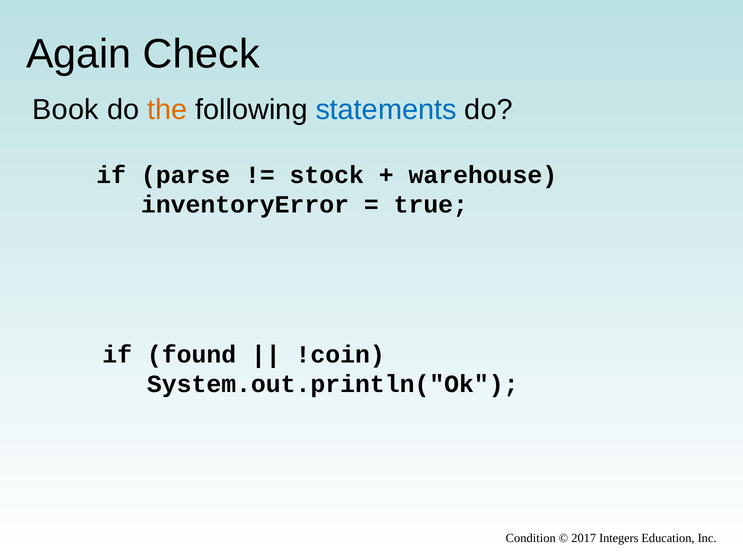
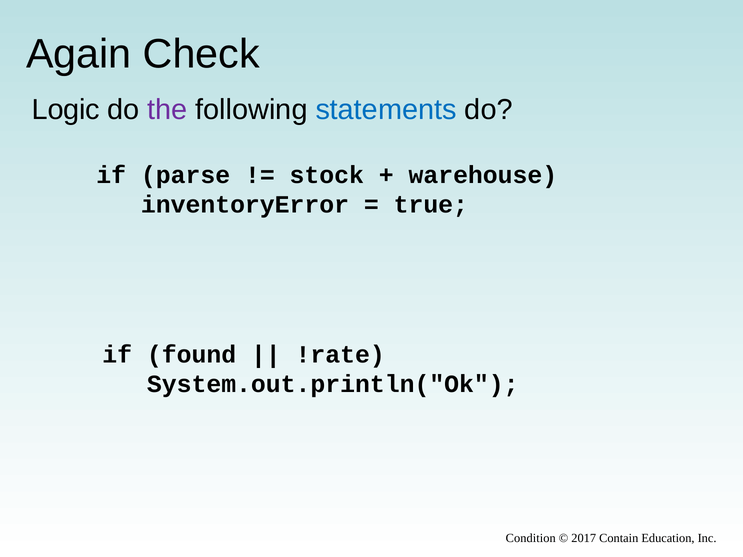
Book: Book -> Logic (66, 110)
the colour: orange -> purple (167, 110)
!coin: !coin -> !rate (340, 355)
Integers: Integers -> Contain (619, 538)
